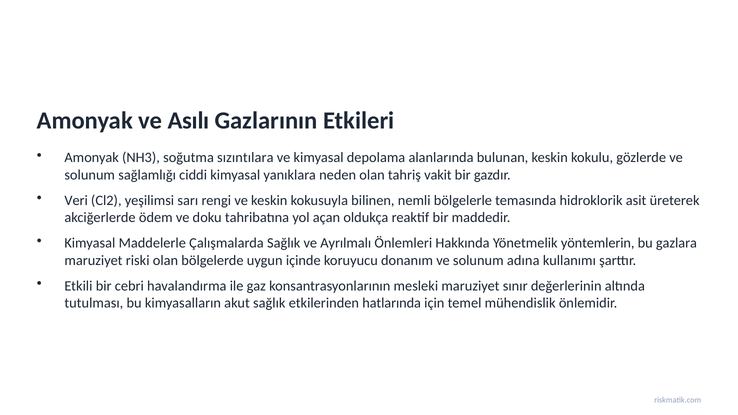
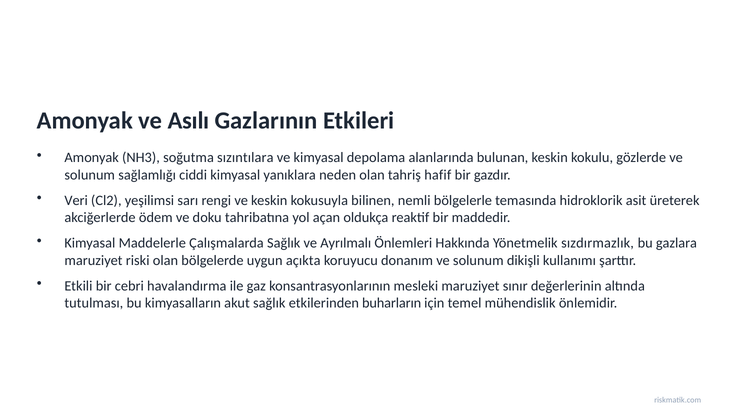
vakit: vakit -> hafif (438, 175)
yöntemlerin: yöntemlerin -> sızdırmazlık (598, 243)
içinde: içinde -> açıkta (303, 260)
adına: adına -> dikişli (523, 260)
hatlarında: hatlarında -> buharların (392, 303)
